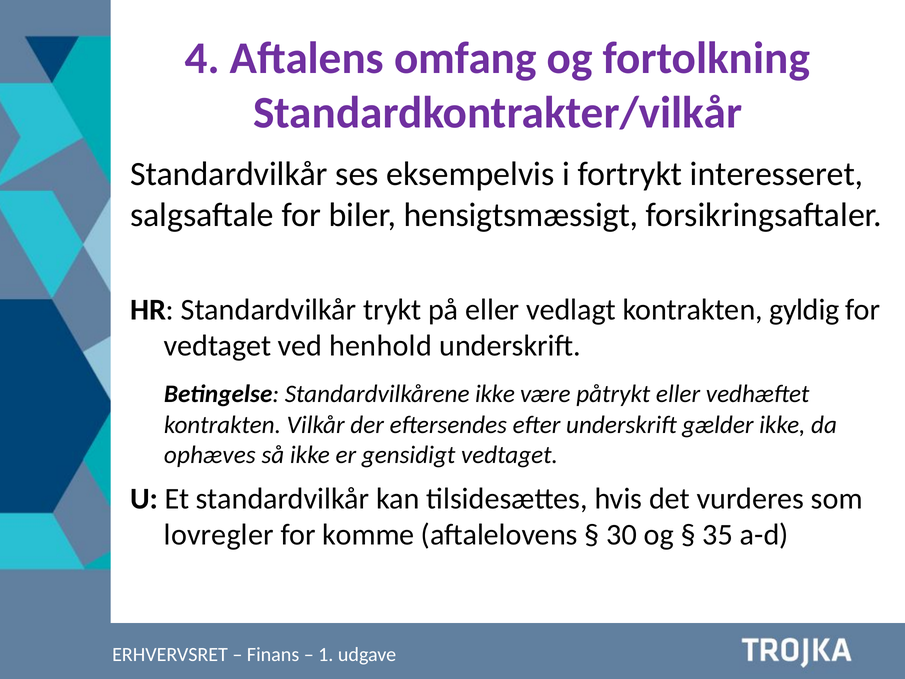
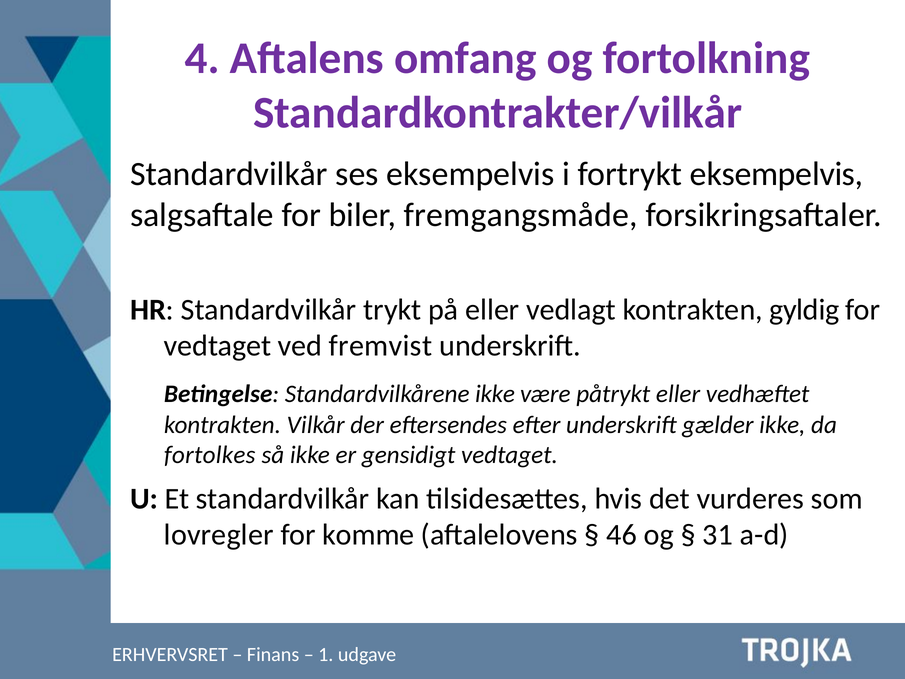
fortrykt interesseret: interesseret -> eksempelvis (777, 174)
hensigtsmæssigt: hensigtsmæssigt -> fremgangsmåde (521, 215)
henhold: henhold -> fremvist (381, 346)
ophæves: ophæves -> fortolkes (210, 455)
30: 30 -> 46 (622, 535)
35: 35 -> 31 (718, 535)
